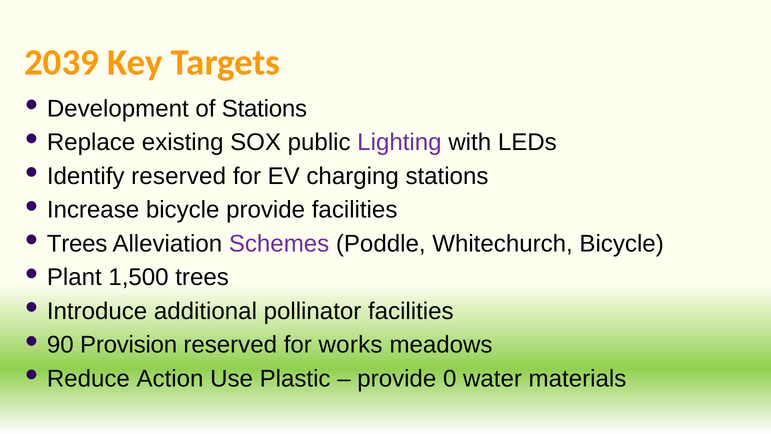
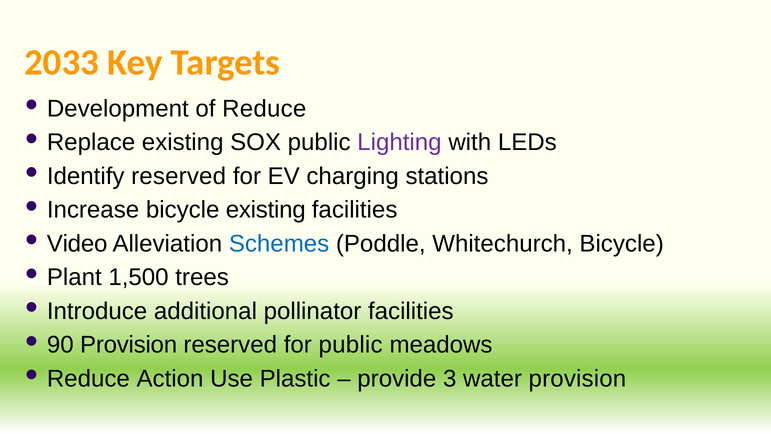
2039: 2039 -> 2033 (62, 62)
of Stations: Stations -> Reduce (264, 108)
bicycle provide: provide -> existing (266, 210)
Trees: Trees -> Video (77, 243)
Schemes colour: purple -> blue (279, 243)
for works: works -> public (351, 345)
0: 0 -> 3 (450, 378)
water materials: materials -> provision (577, 378)
